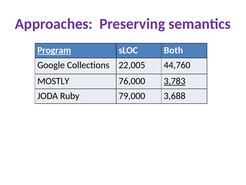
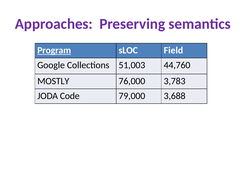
Both: Both -> Field (173, 50)
22,005: 22,005 -> 51,003 (132, 65)
3,783 underline: present -> none (175, 81)
Ruby: Ruby -> Code (70, 96)
